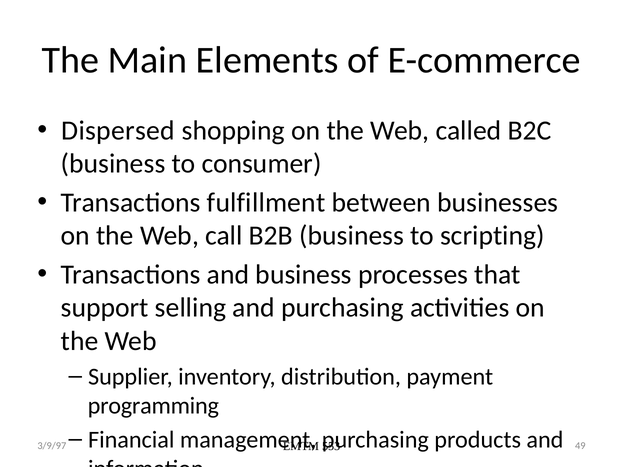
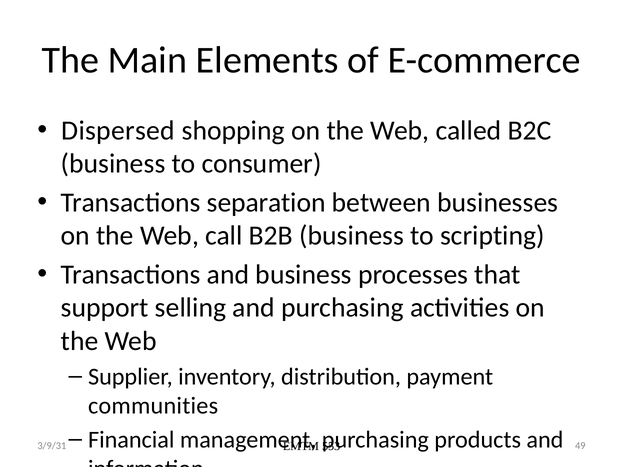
fulfillment: fulfillment -> separation (266, 203)
programming: programming -> communities (153, 406)
3/9/97: 3/9/97 -> 3/9/31 (52, 446)
